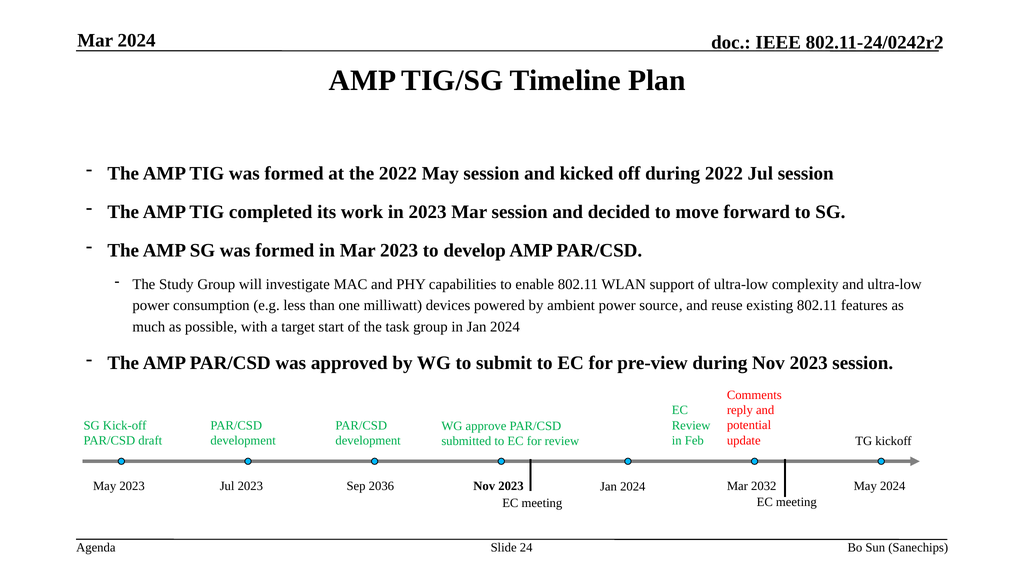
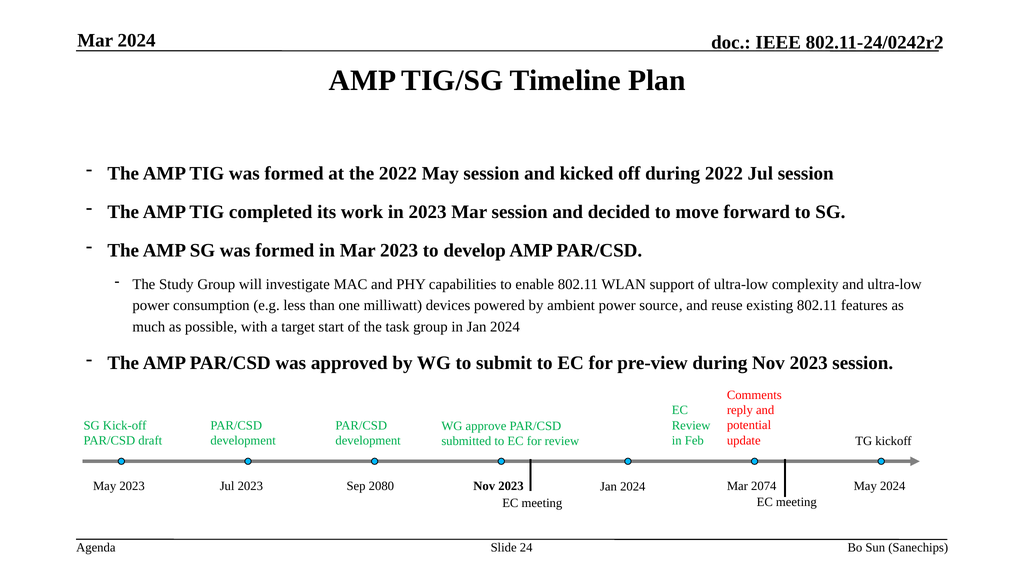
2036: 2036 -> 2080 (381, 486)
2032: 2032 -> 2074 (764, 486)
